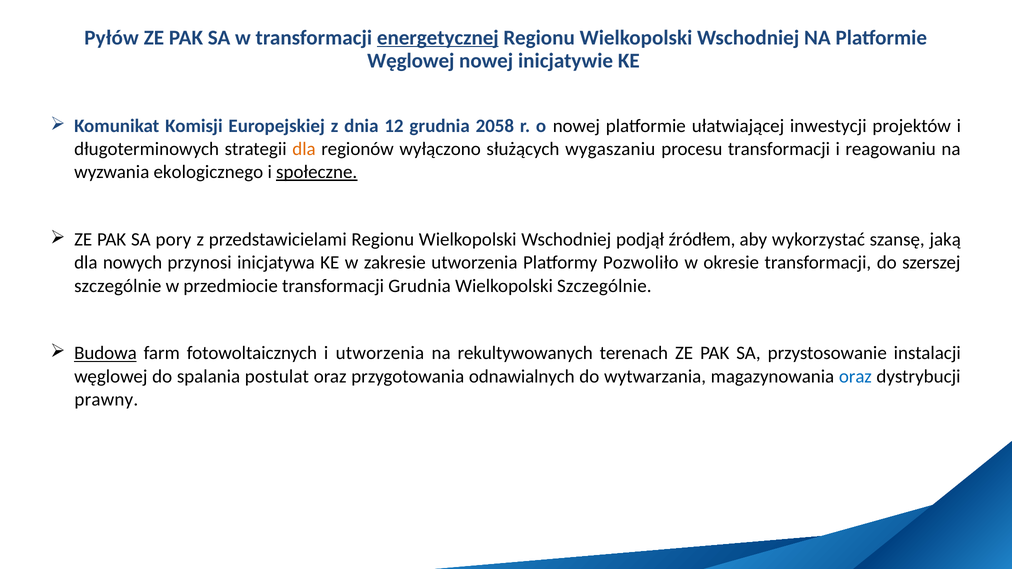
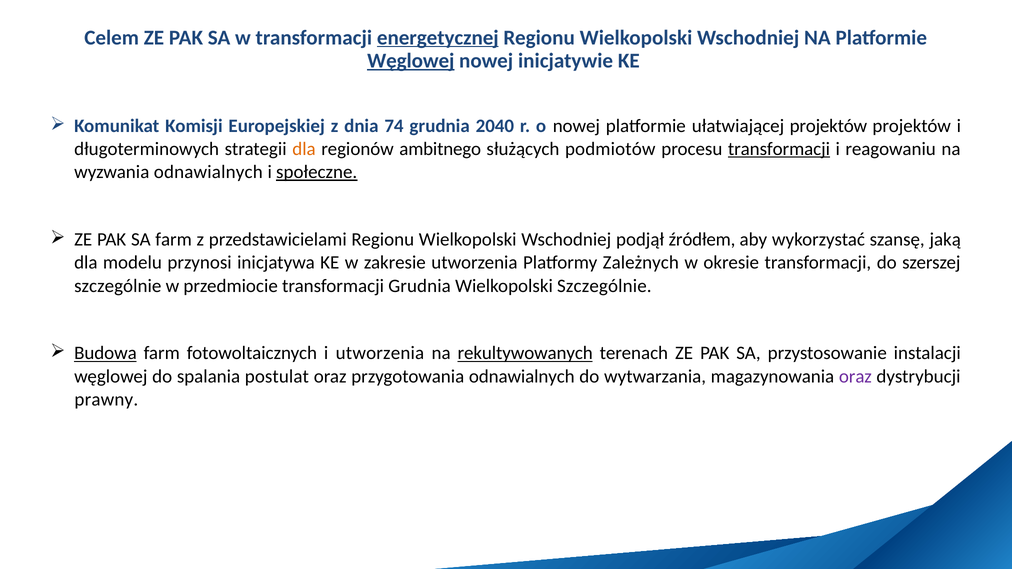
Pyłów: Pyłów -> Celem (112, 38)
Węglowej underline: none -> present (411, 61)
12: 12 -> 74 (394, 126)
2058: 2058 -> 2040 (495, 126)
ułatwiającej inwestycji: inwestycji -> projektów (828, 126)
wyłączono: wyłączono -> ambitnego (440, 149)
wygaszaniu: wygaszaniu -> podmiotów (610, 149)
transformacji underline: none -> present (779, 149)
wyzwania ekologicznego: ekologicznego -> odnawialnych (208, 172)
SA pory: pory -> farm (174, 240)
nowych: nowych -> modelu (132, 263)
Pozwoliło: Pozwoliło -> Zależnych (641, 263)
rekultywowanych underline: none -> present (525, 353)
oraz colour: blue -> purple (855, 377)
